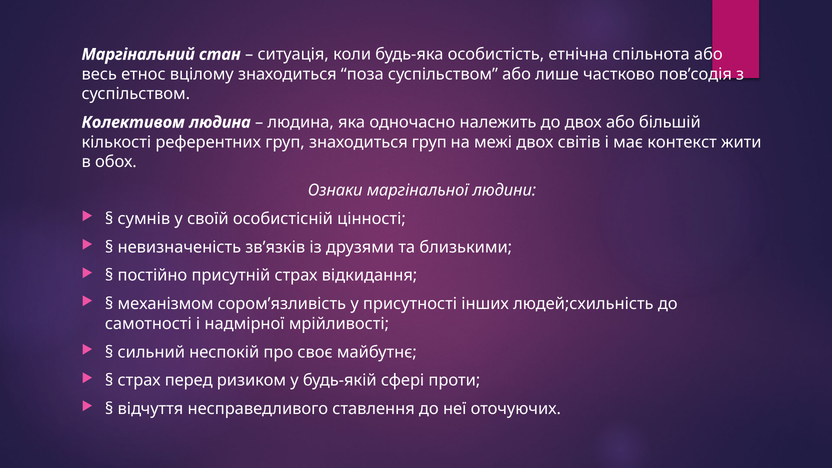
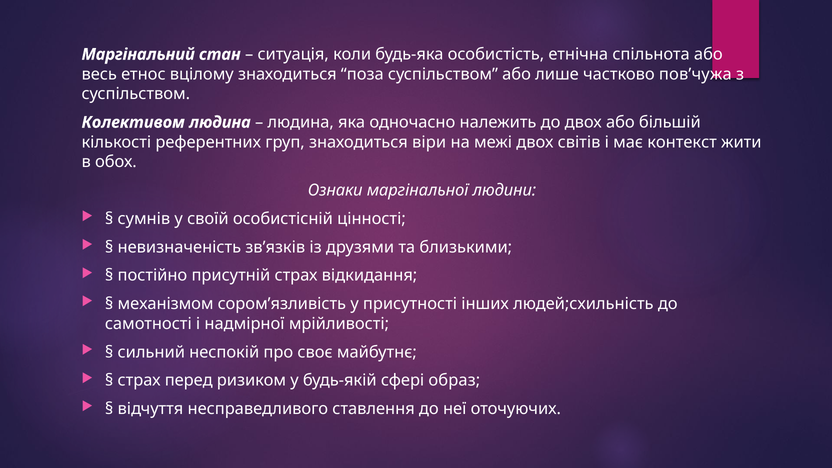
пов’содія: пов’содія -> пов’чужа (695, 74)
знаходиться груп: груп -> віри (429, 142)
проти: проти -> образ (454, 381)
